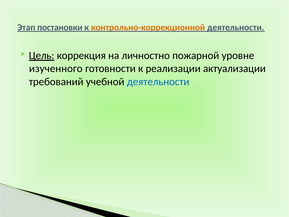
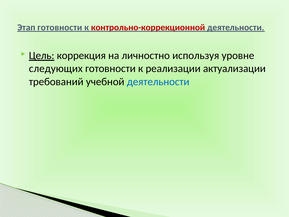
Этап постановки: постановки -> готовности (60, 27)
контрольно-коррекционной colour: orange -> red (148, 27)
пожарной: пожарной -> используя (196, 56)
изученного: изученного -> следующих (56, 69)
